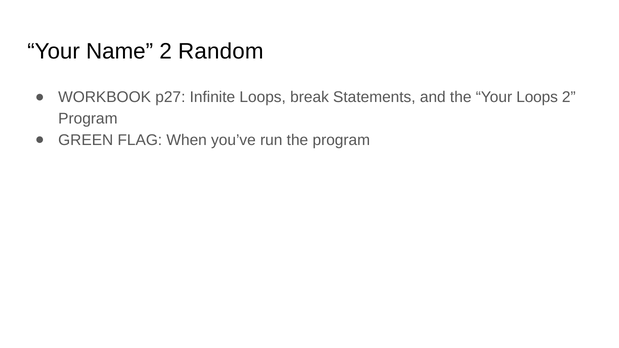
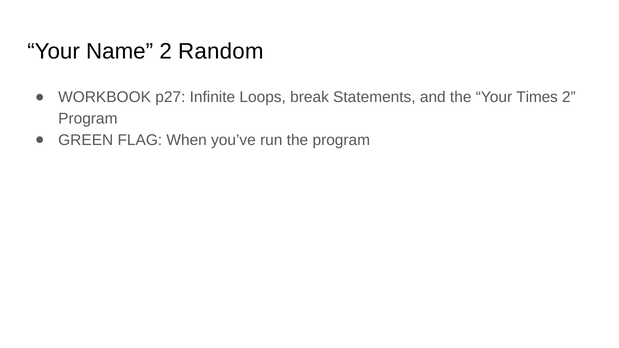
Your Loops: Loops -> Times (537, 97)
